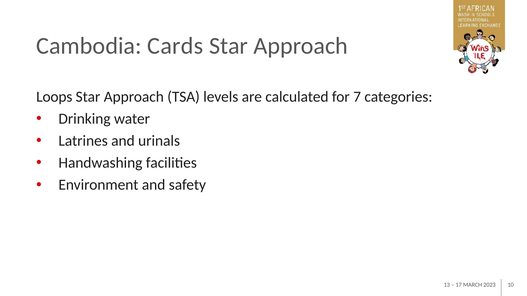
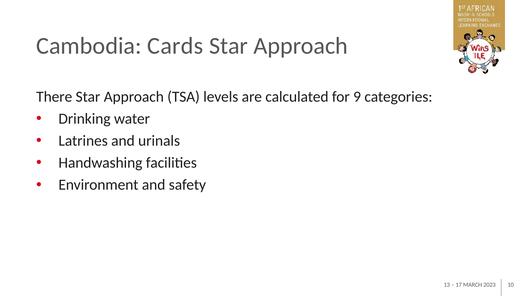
Loops: Loops -> There (54, 97)
7: 7 -> 9 (357, 97)
